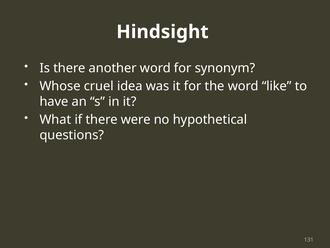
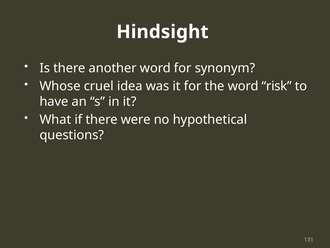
like: like -> risk (277, 86)
